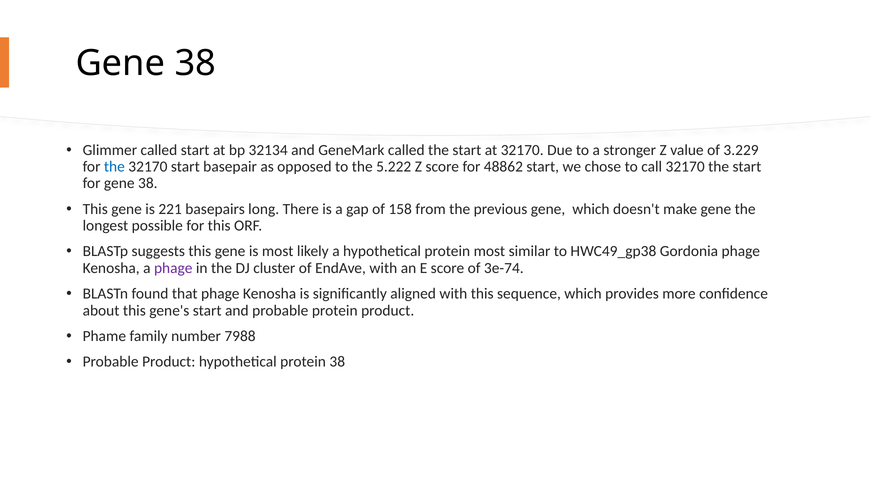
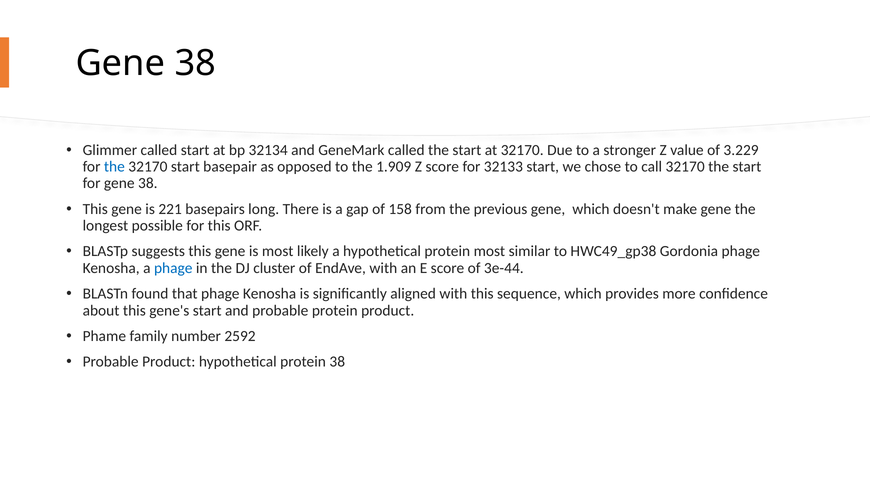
5.222: 5.222 -> 1.909 (394, 167)
48862: 48862 -> 32133 (503, 167)
phage colour: purple -> blue (173, 268)
3e-74: 3e-74 -> 3e-44 (504, 268)
7988: 7988 -> 2592 (240, 336)
